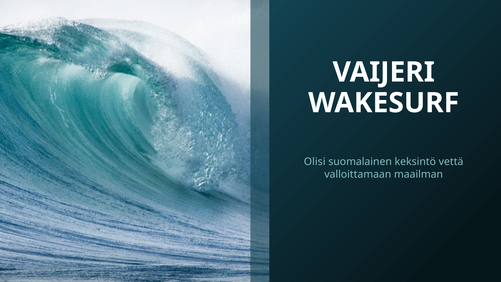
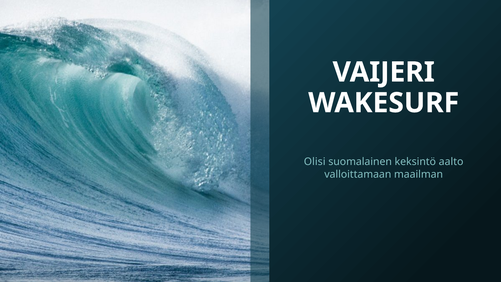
vettä: vettä -> aalto (451, 161)
